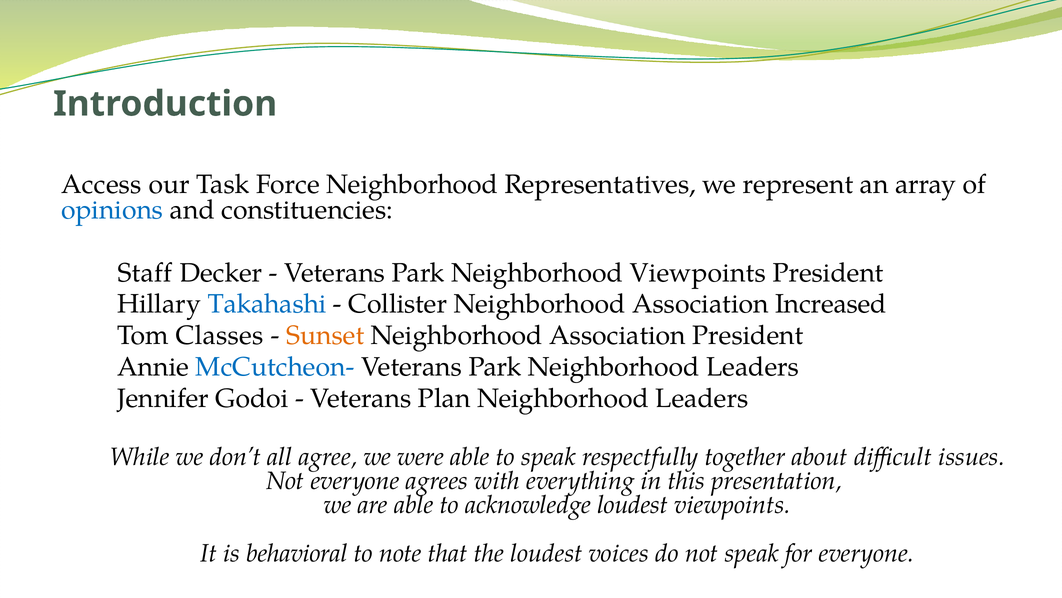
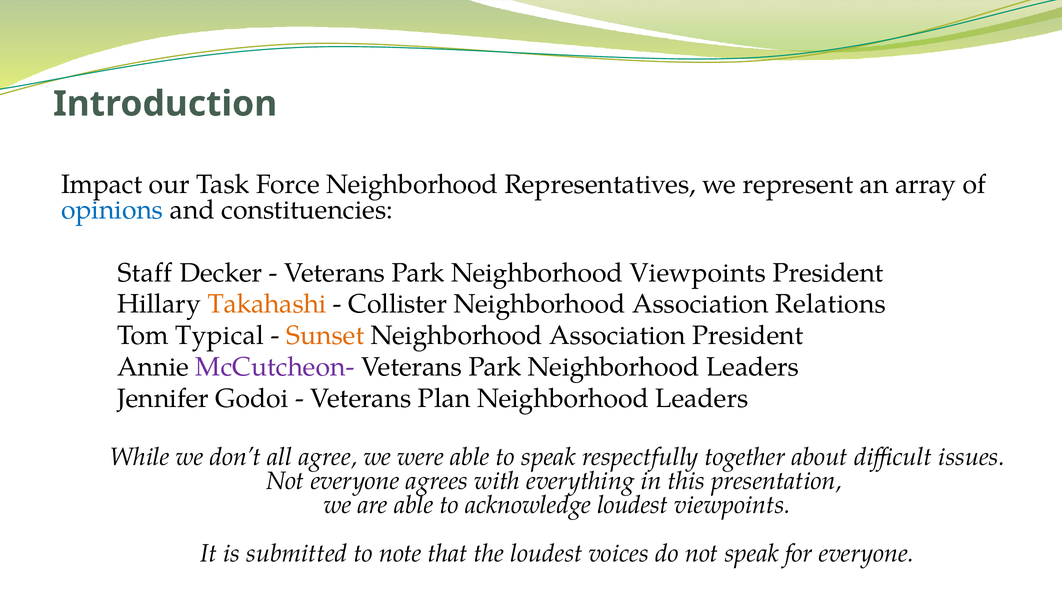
Access: Access -> Impact (102, 184)
Takahashi colour: blue -> orange (267, 304)
Increased: Increased -> Relations (831, 304)
Classes: Classes -> Typical (220, 335)
McCutcheon- colour: blue -> purple (275, 367)
behavioral: behavioral -> submitted (297, 553)
